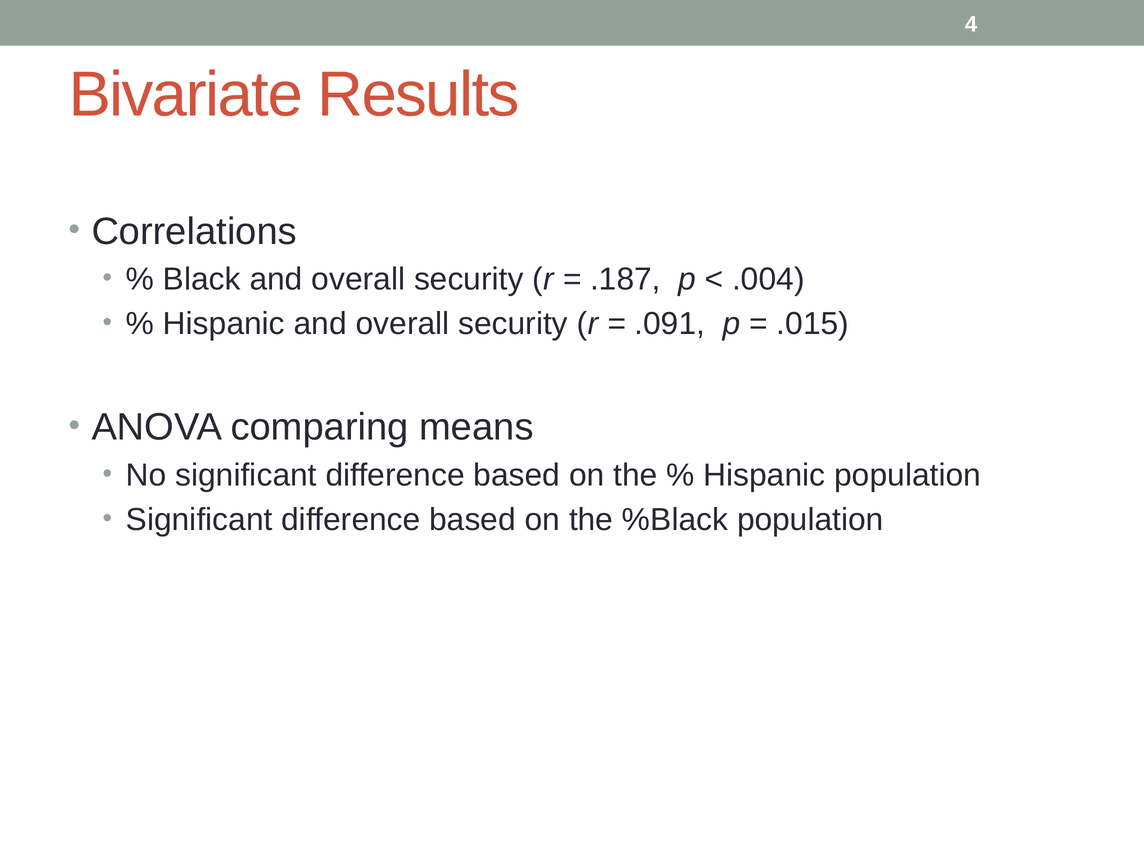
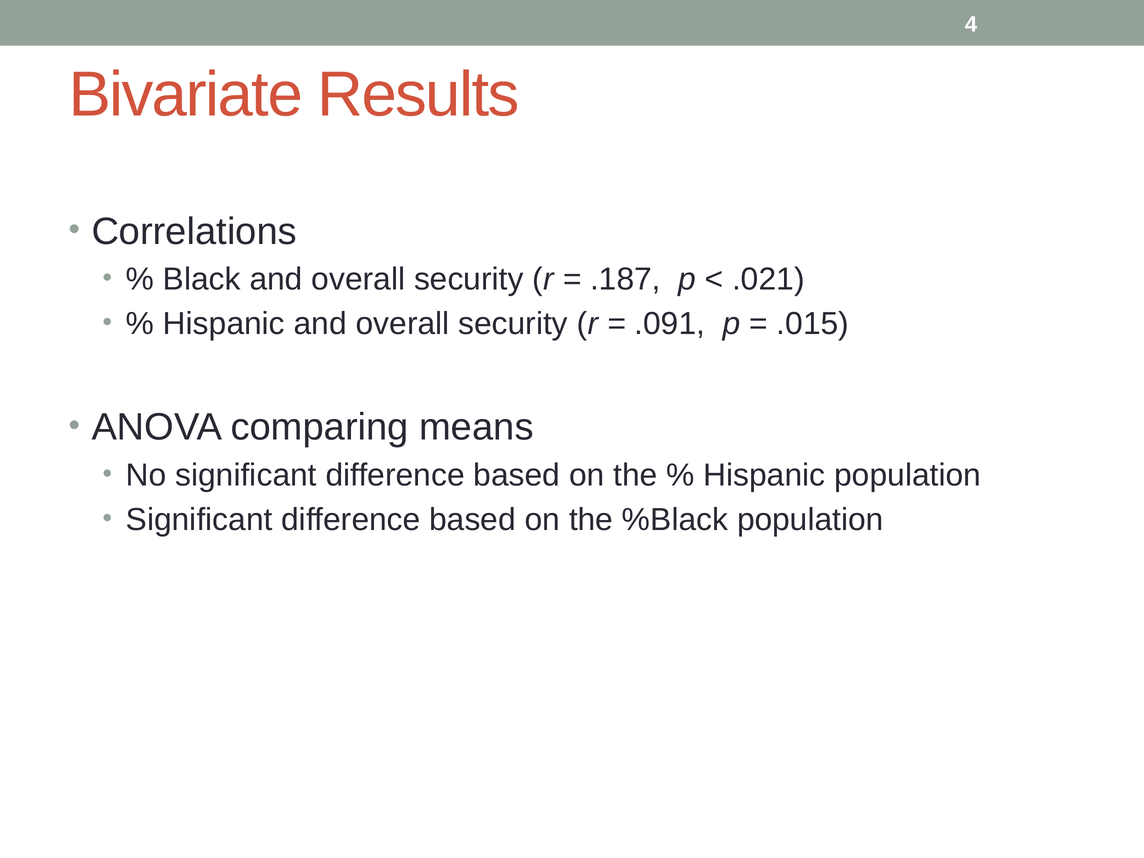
.004: .004 -> .021 (768, 279)
